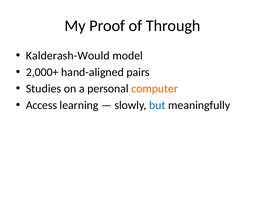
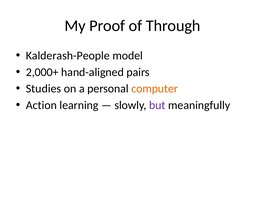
Kalderash-Would: Kalderash-Would -> Kalderash-People (68, 56)
Access: Access -> Action (41, 105)
but colour: blue -> purple (157, 105)
